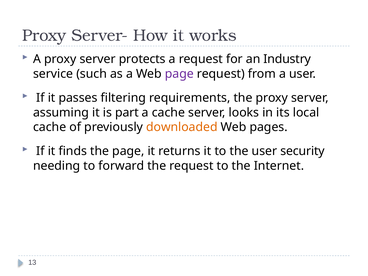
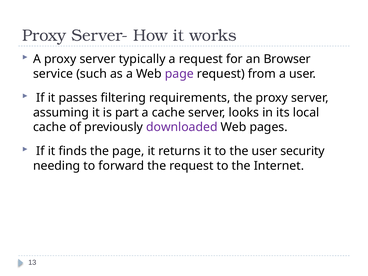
protects: protects -> typically (142, 59)
Industry: Industry -> Browser (287, 59)
downloaded colour: orange -> purple (182, 127)
